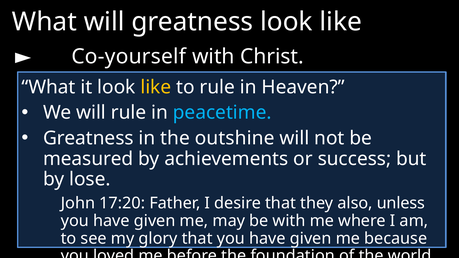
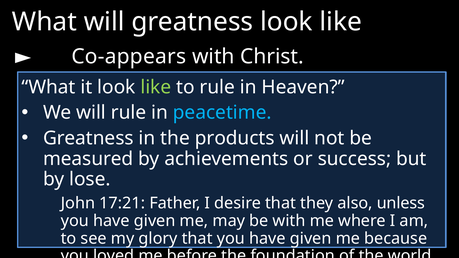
Co-yourself: Co-yourself -> Co-appears (129, 57)
like colour: yellow -> light green (156, 87)
outshine: outshine -> products (235, 138)
17:20: 17:20 -> 17:21 (122, 203)
